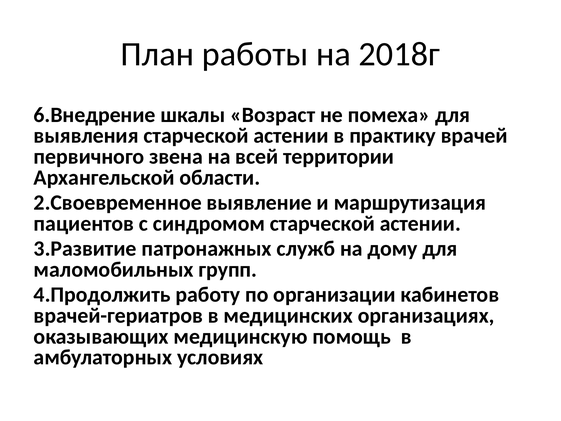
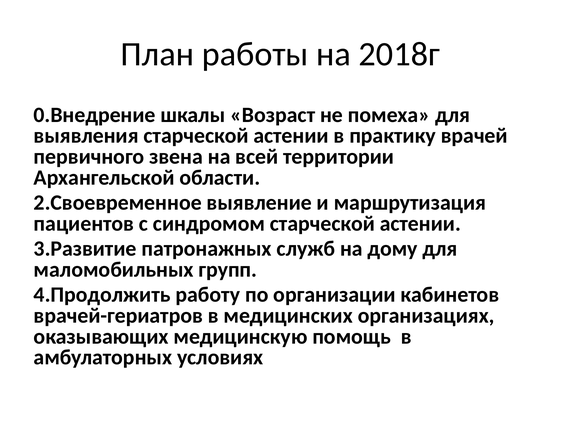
6.Внедрение: 6.Внедрение -> 0.Внедрение (95, 115)
